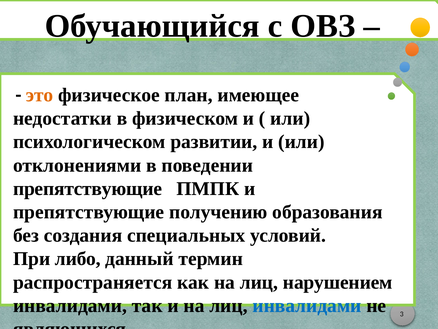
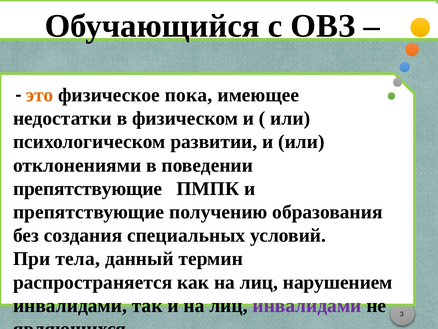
план: план -> пока (189, 95)
либо: либо -> тела (78, 258)
инвалидами colour: blue -> purple (307, 305)
